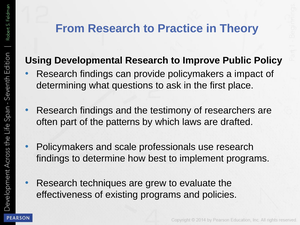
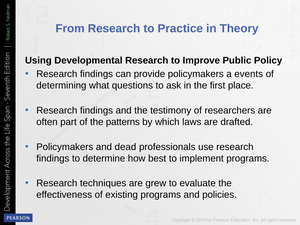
impact: impact -> events (249, 74)
scale: scale -> dead (125, 147)
